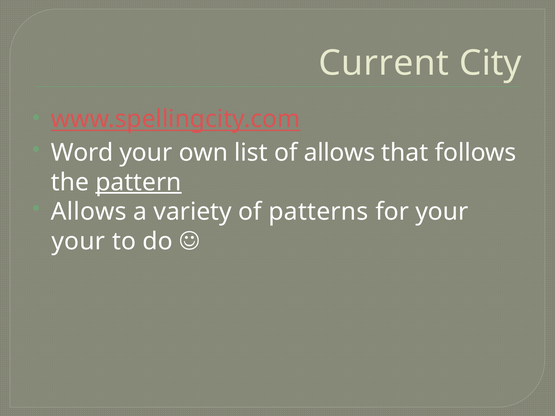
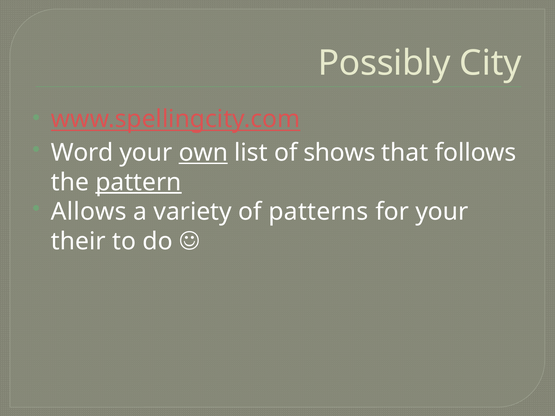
Current: Current -> Possibly (384, 63)
own underline: none -> present (203, 153)
of allows: allows -> shows (340, 153)
your: your -> their (78, 242)
